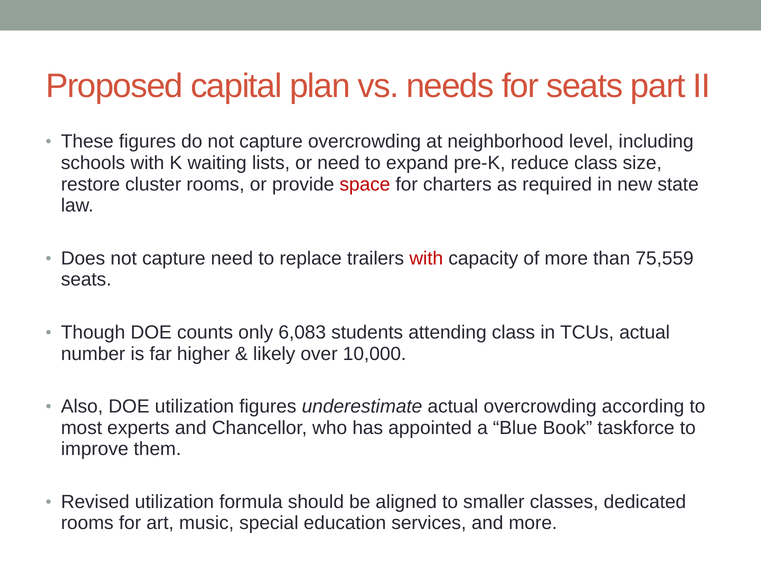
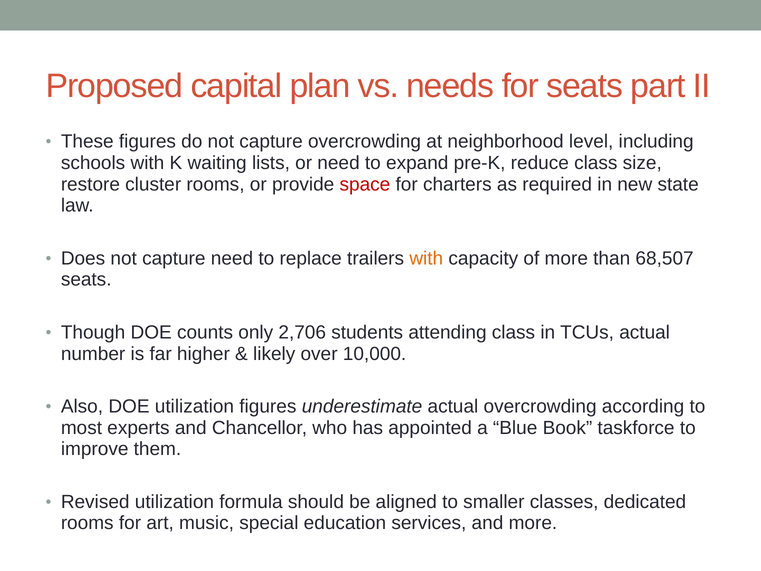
with colour: red -> orange (426, 258)
75,559: 75,559 -> 68,507 (665, 258)
6,083: 6,083 -> 2,706 (302, 332)
